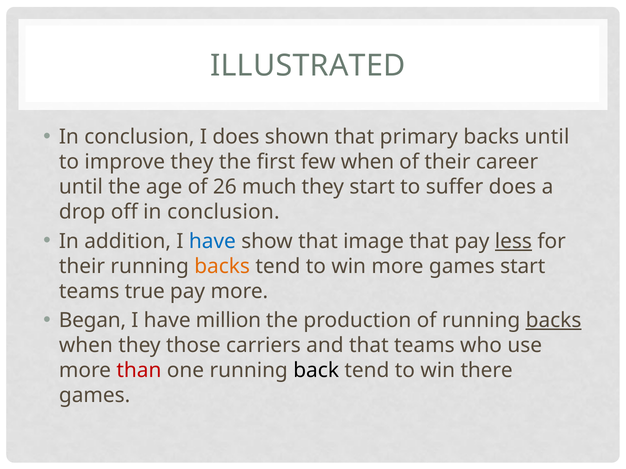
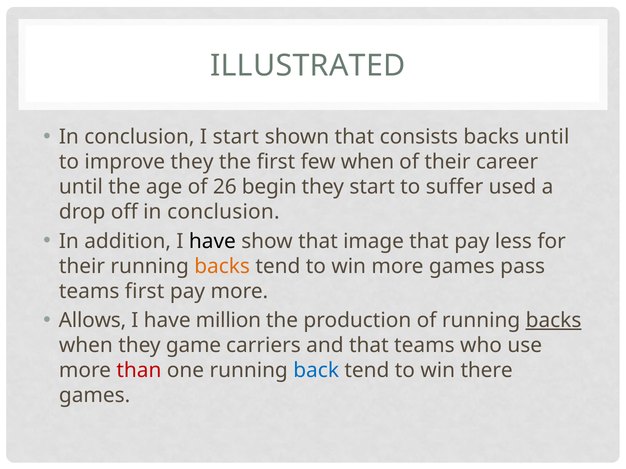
I does: does -> start (236, 137)
primary: primary -> consists (419, 137)
much: much -> begin (269, 187)
suffer does: does -> used (513, 187)
have colour: blue -> black (212, 241)
less underline: present -> none (513, 241)
games start: start -> pass (523, 266)
teams true: true -> first (145, 291)
Began: Began -> Allows (92, 321)
those: those -> game (193, 346)
back colour: black -> blue (316, 371)
